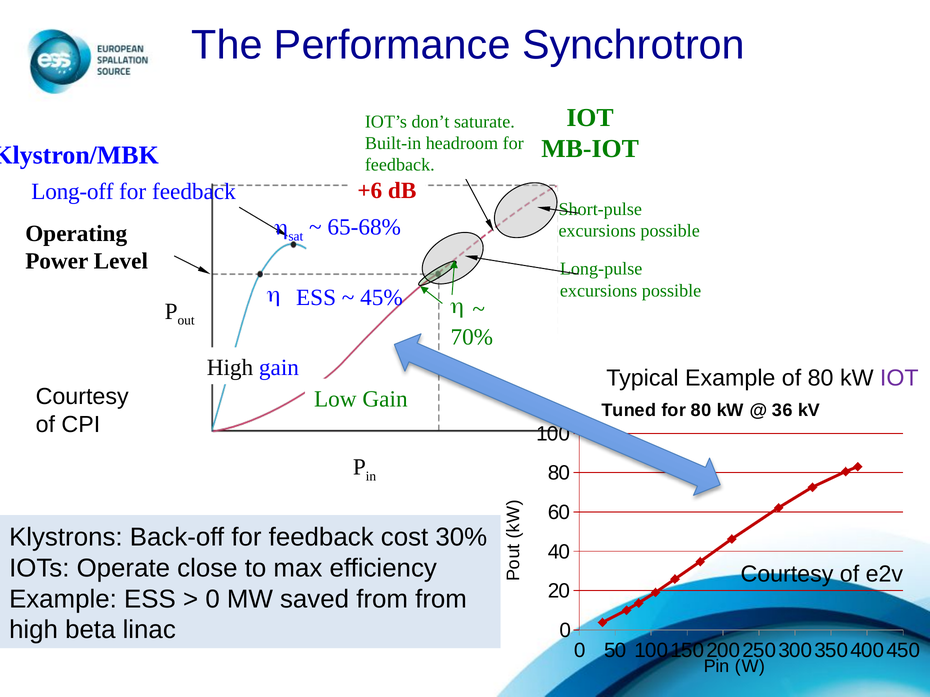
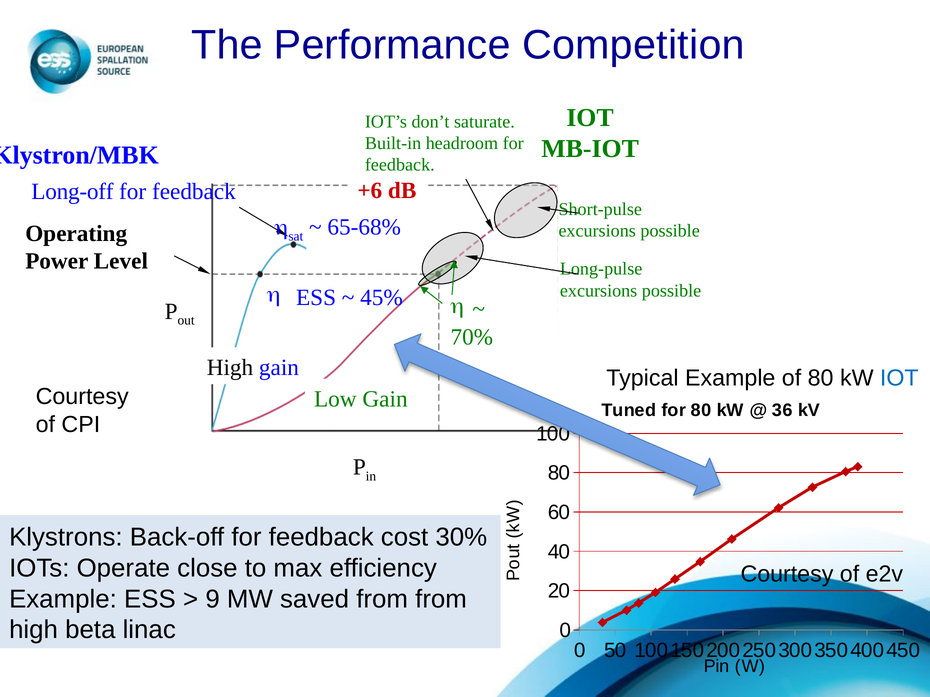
Synchrotron: Synchrotron -> Competition (633, 45)
IOT colour: purple -> blue (899, 378)
0: 0 -> 9 (213, 599)
